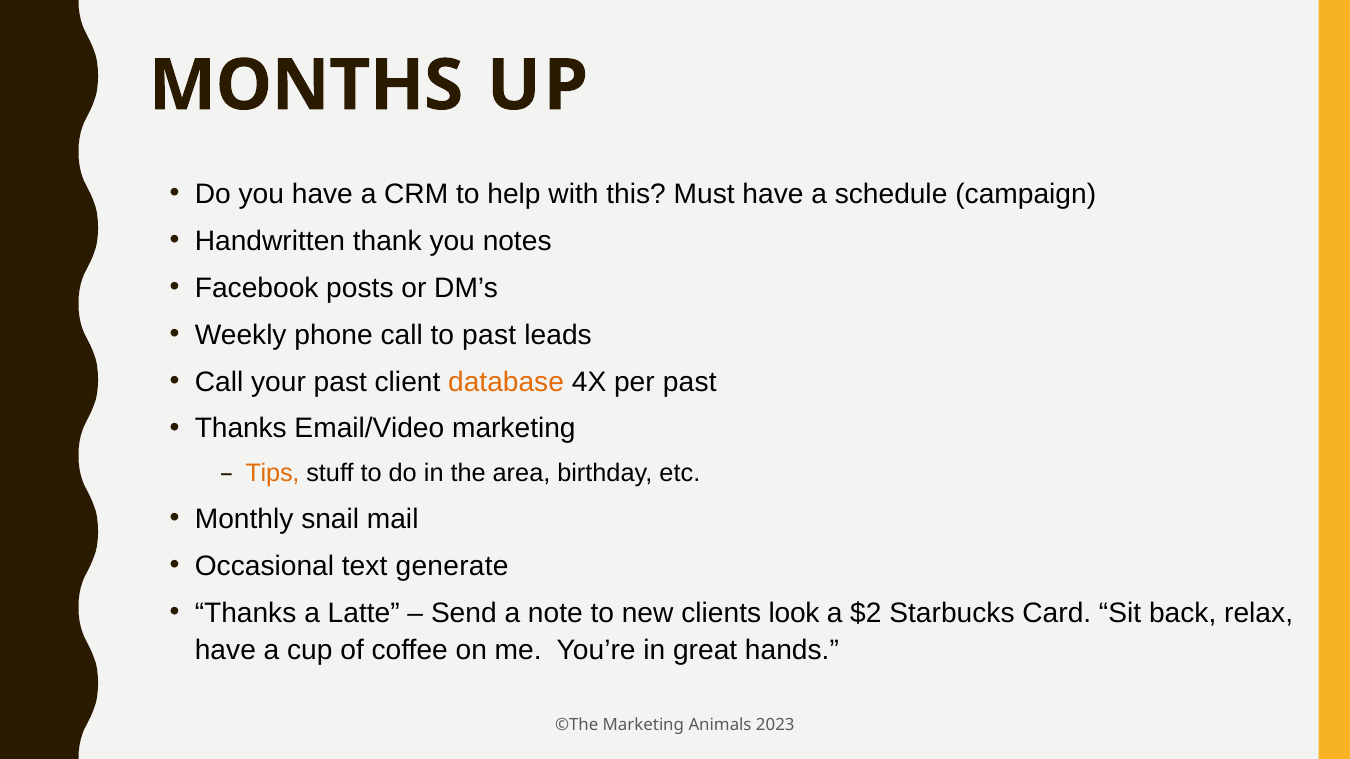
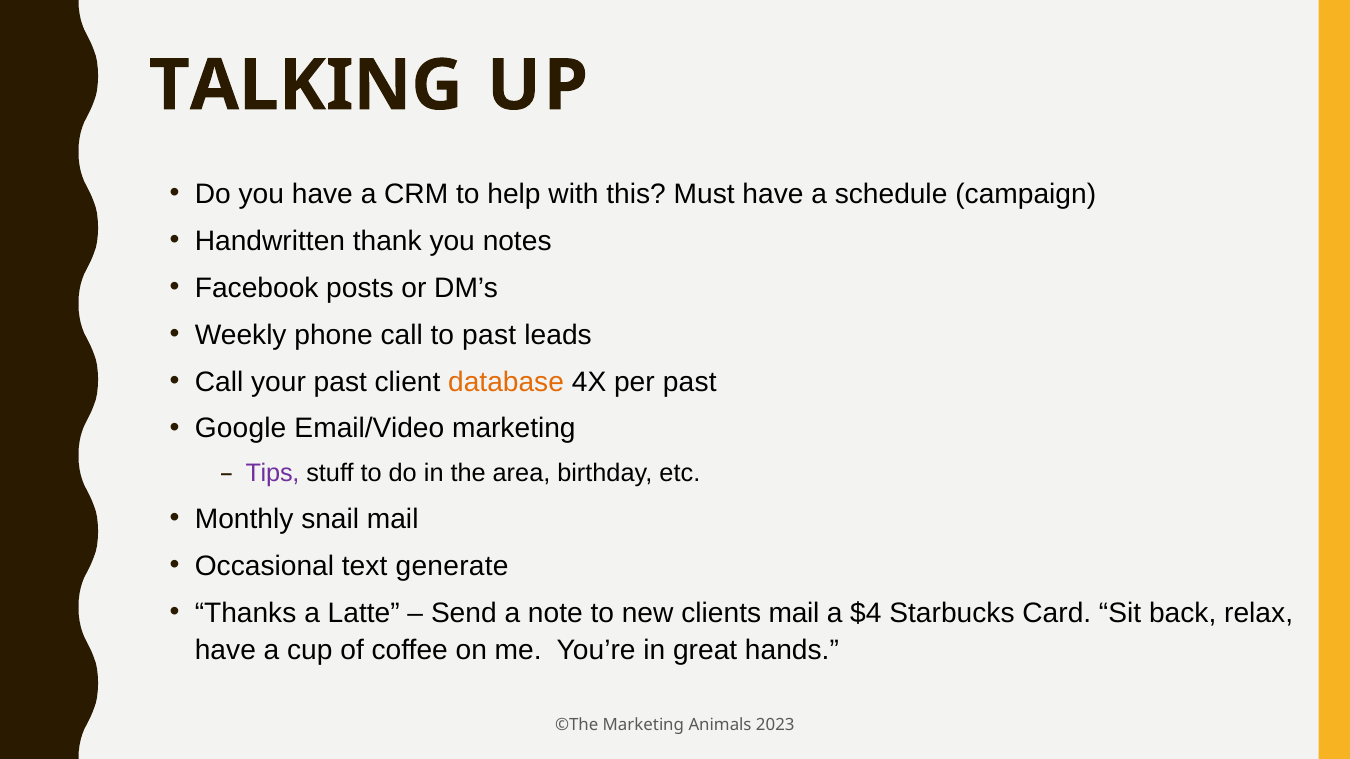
MONTHS: MONTHS -> TALKING (306, 86)
Thanks: Thanks -> Google (241, 429)
Tips colour: orange -> purple (272, 474)
clients look: look -> mail (794, 613)
$2: $2 -> $4 (866, 613)
